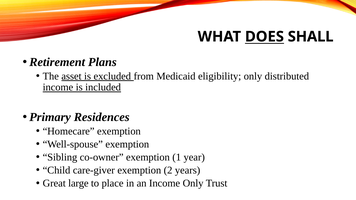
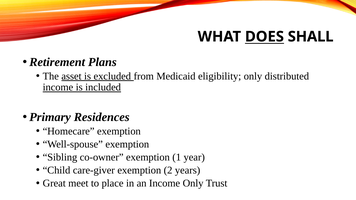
large: large -> meet (78, 184)
